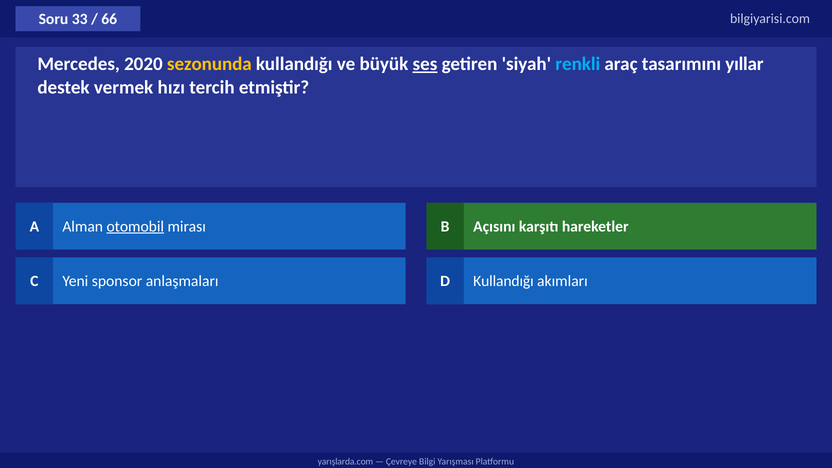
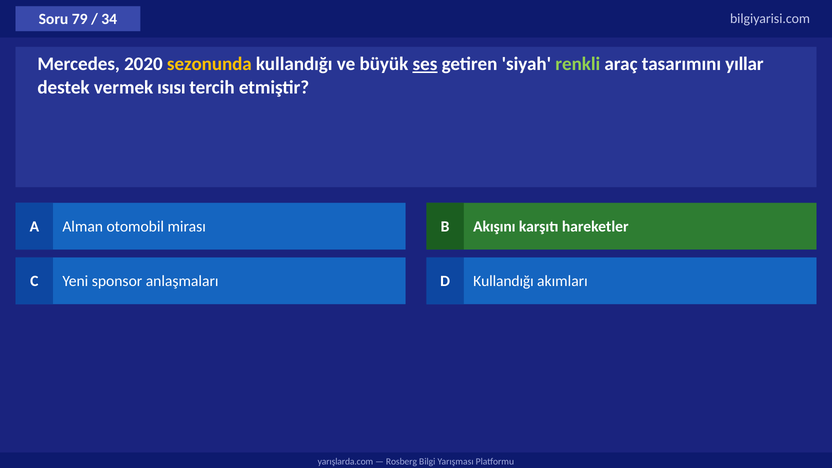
33: 33 -> 79 (80, 19)
66: 66 -> 34 (109, 19)
renkli colour: light blue -> light green (578, 64)
hızı: hızı -> ısısı (171, 87)
otomobil underline: present -> none (135, 226)
Açısını: Açısını -> Akışını (494, 226)
Çevreye: Çevreye -> Rosberg (401, 462)
